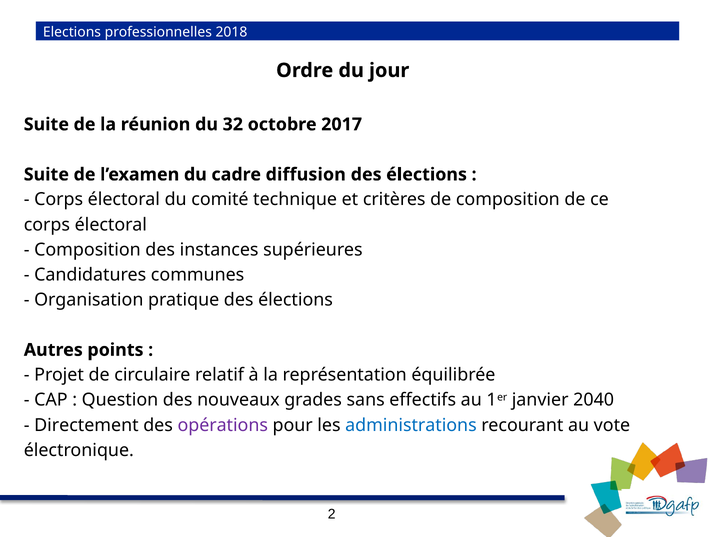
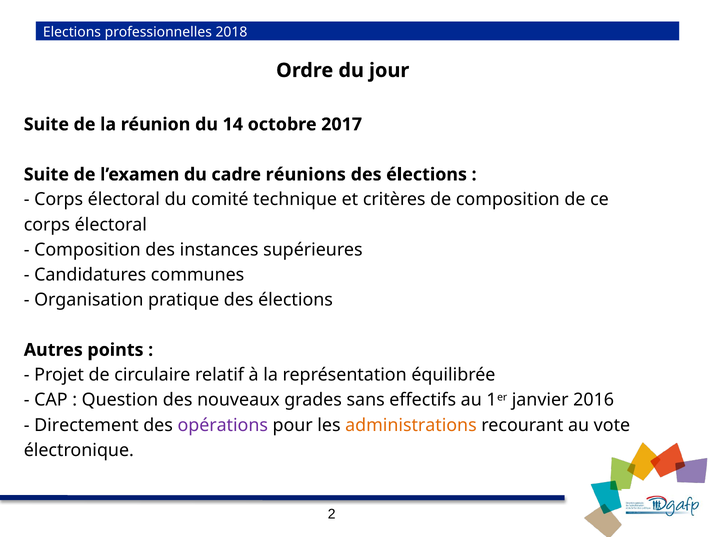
32: 32 -> 14 (233, 124)
diffusion: diffusion -> réunions (306, 174)
2040: 2040 -> 2016 (594, 400)
administrations colour: blue -> orange (411, 425)
